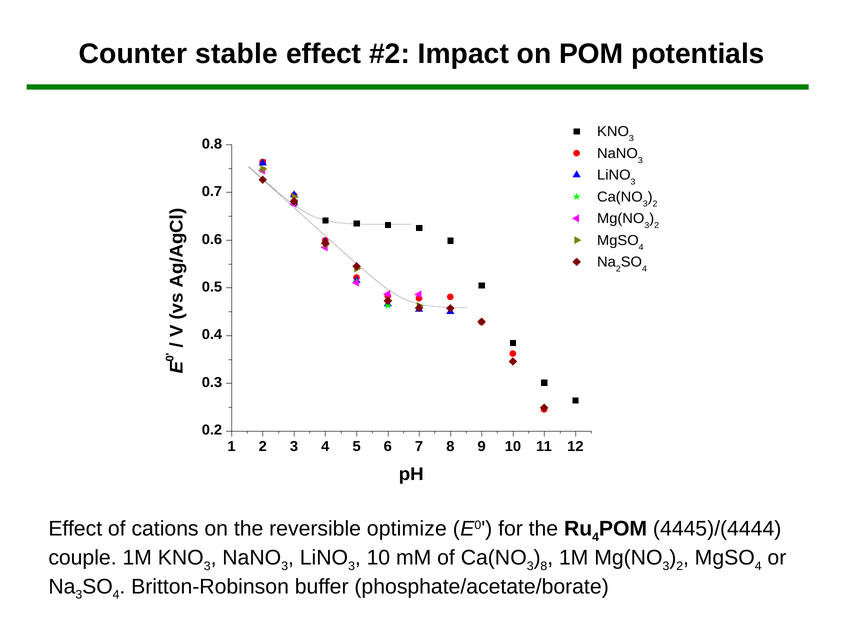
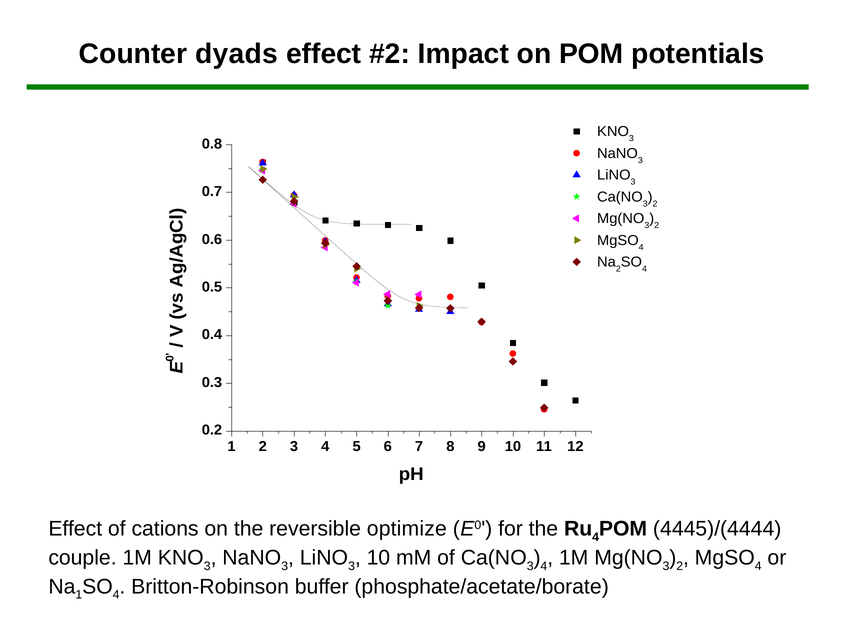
stable: stable -> dyads (236, 54)
8: 8 -> 4 (544, 566)
3: 3 -> 1 (79, 595)
